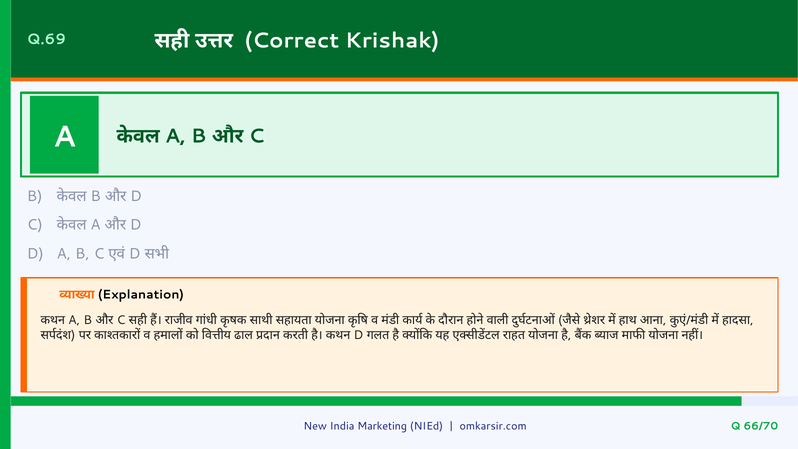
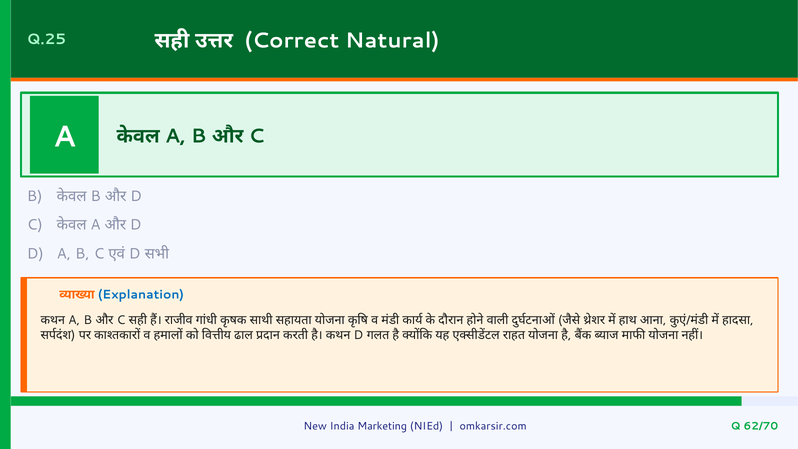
Q.69: Q.69 -> Q.25 (46, 39)
Krishak: Krishak -> Natural (392, 40)
Explanation colour: black -> blue (141, 295)
66/70: 66/70 -> 62/70 (761, 426)
